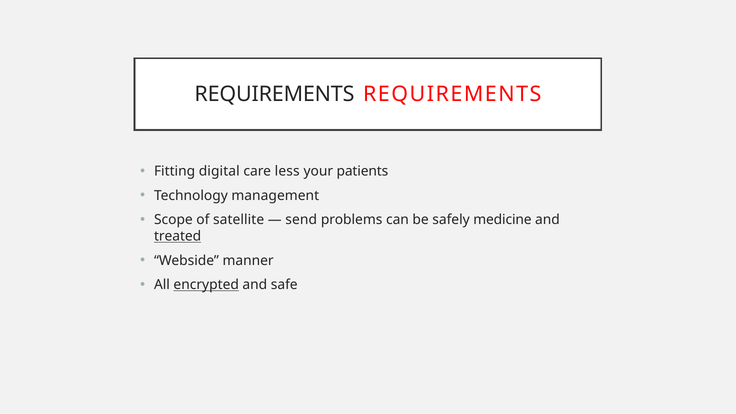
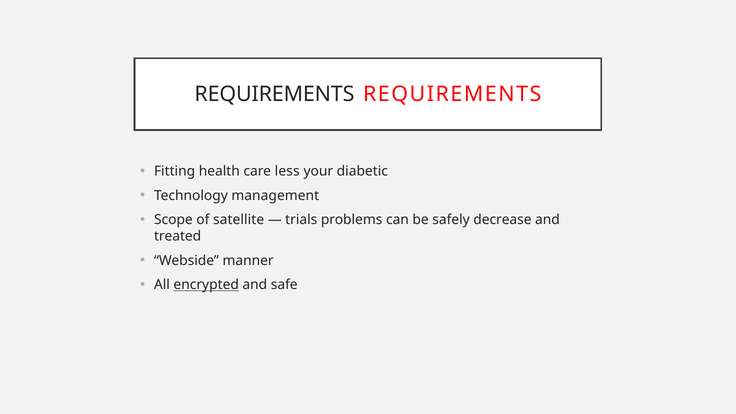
digital: digital -> health (219, 171)
patients: patients -> diabetic (362, 171)
send: send -> trials (301, 220)
medicine: medicine -> decrease (502, 220)
treated underline: present -> none (178, 236)
